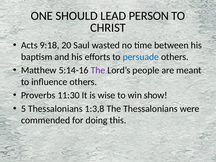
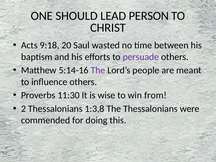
persuade colour: blue -> purple (141, 57)
show: show -> from (156, 95)
5: 5 -> 2 (23, 109)
